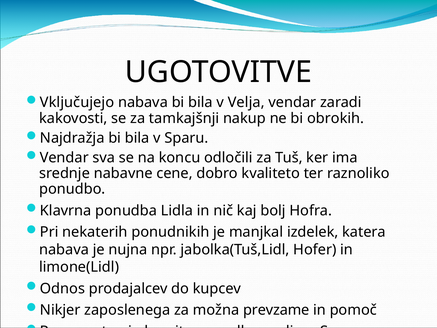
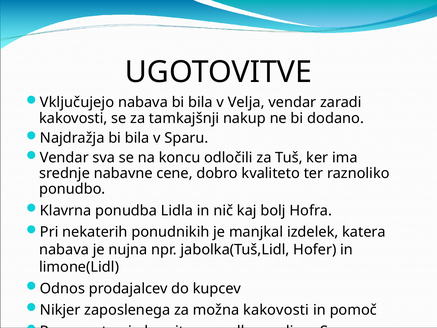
obrokih: obrokih -> dodano (336, 118)
možna prevzame: prevzame -> kakovosti (276, 310)
